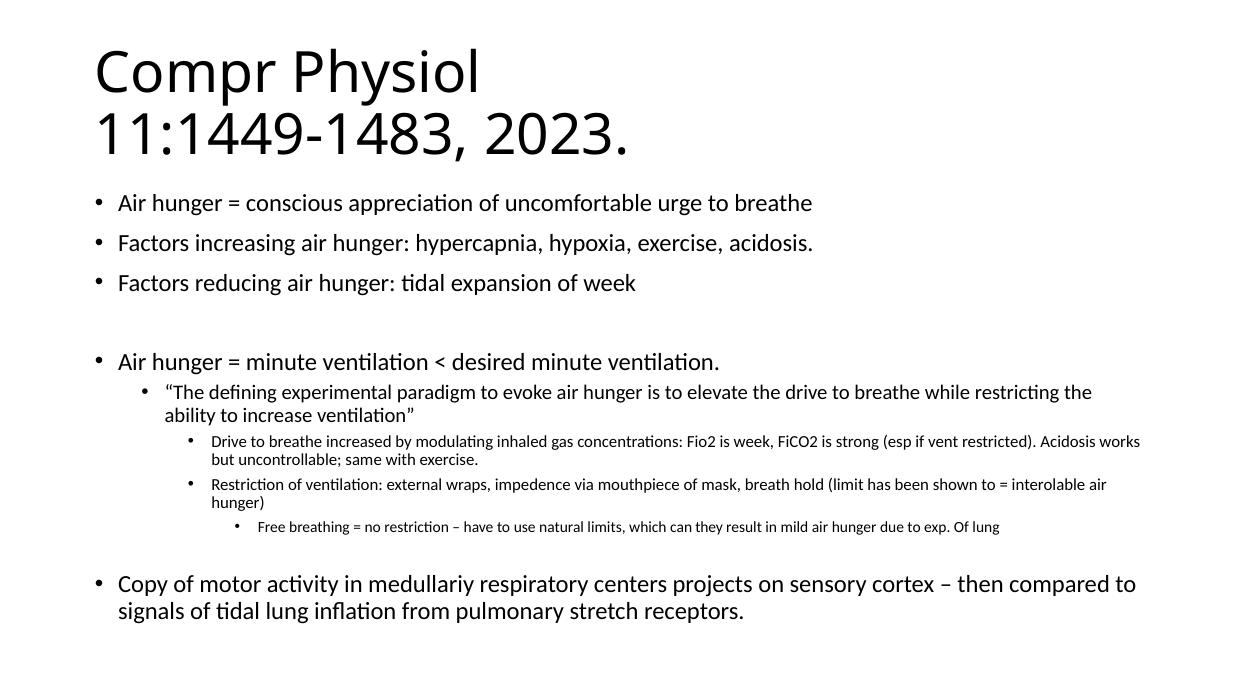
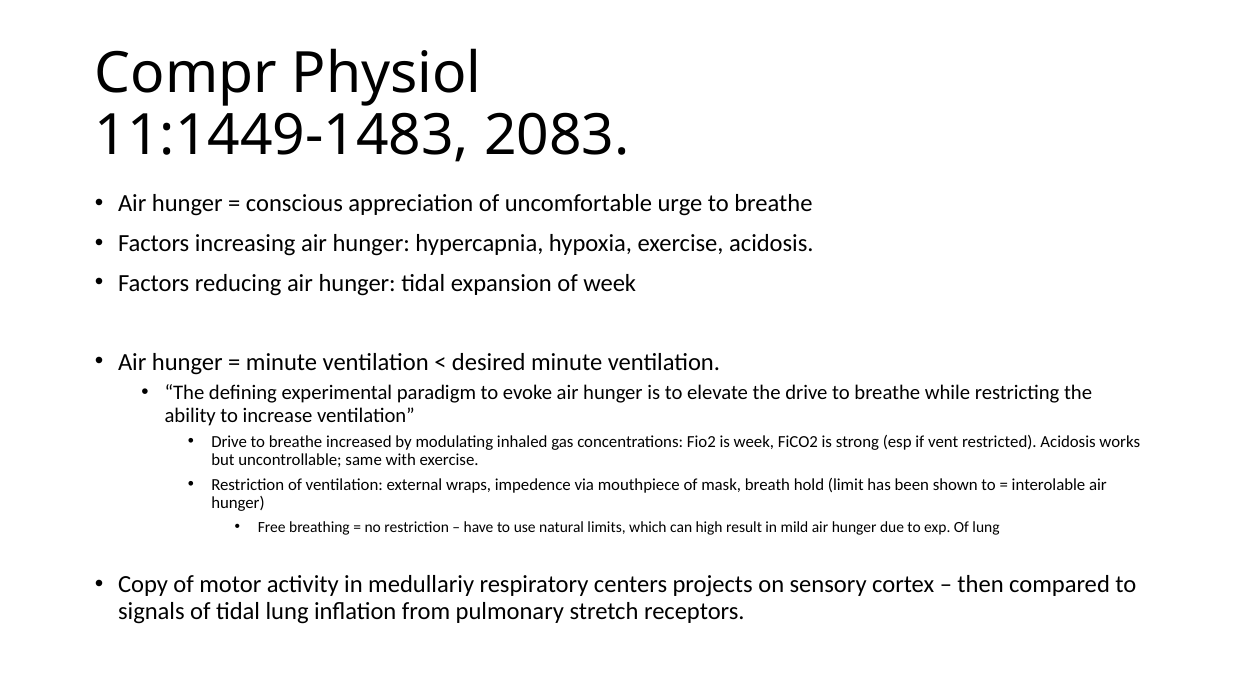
2023: 2023 -> 2083 (557, 135)
they: they -> high (709, 527)
